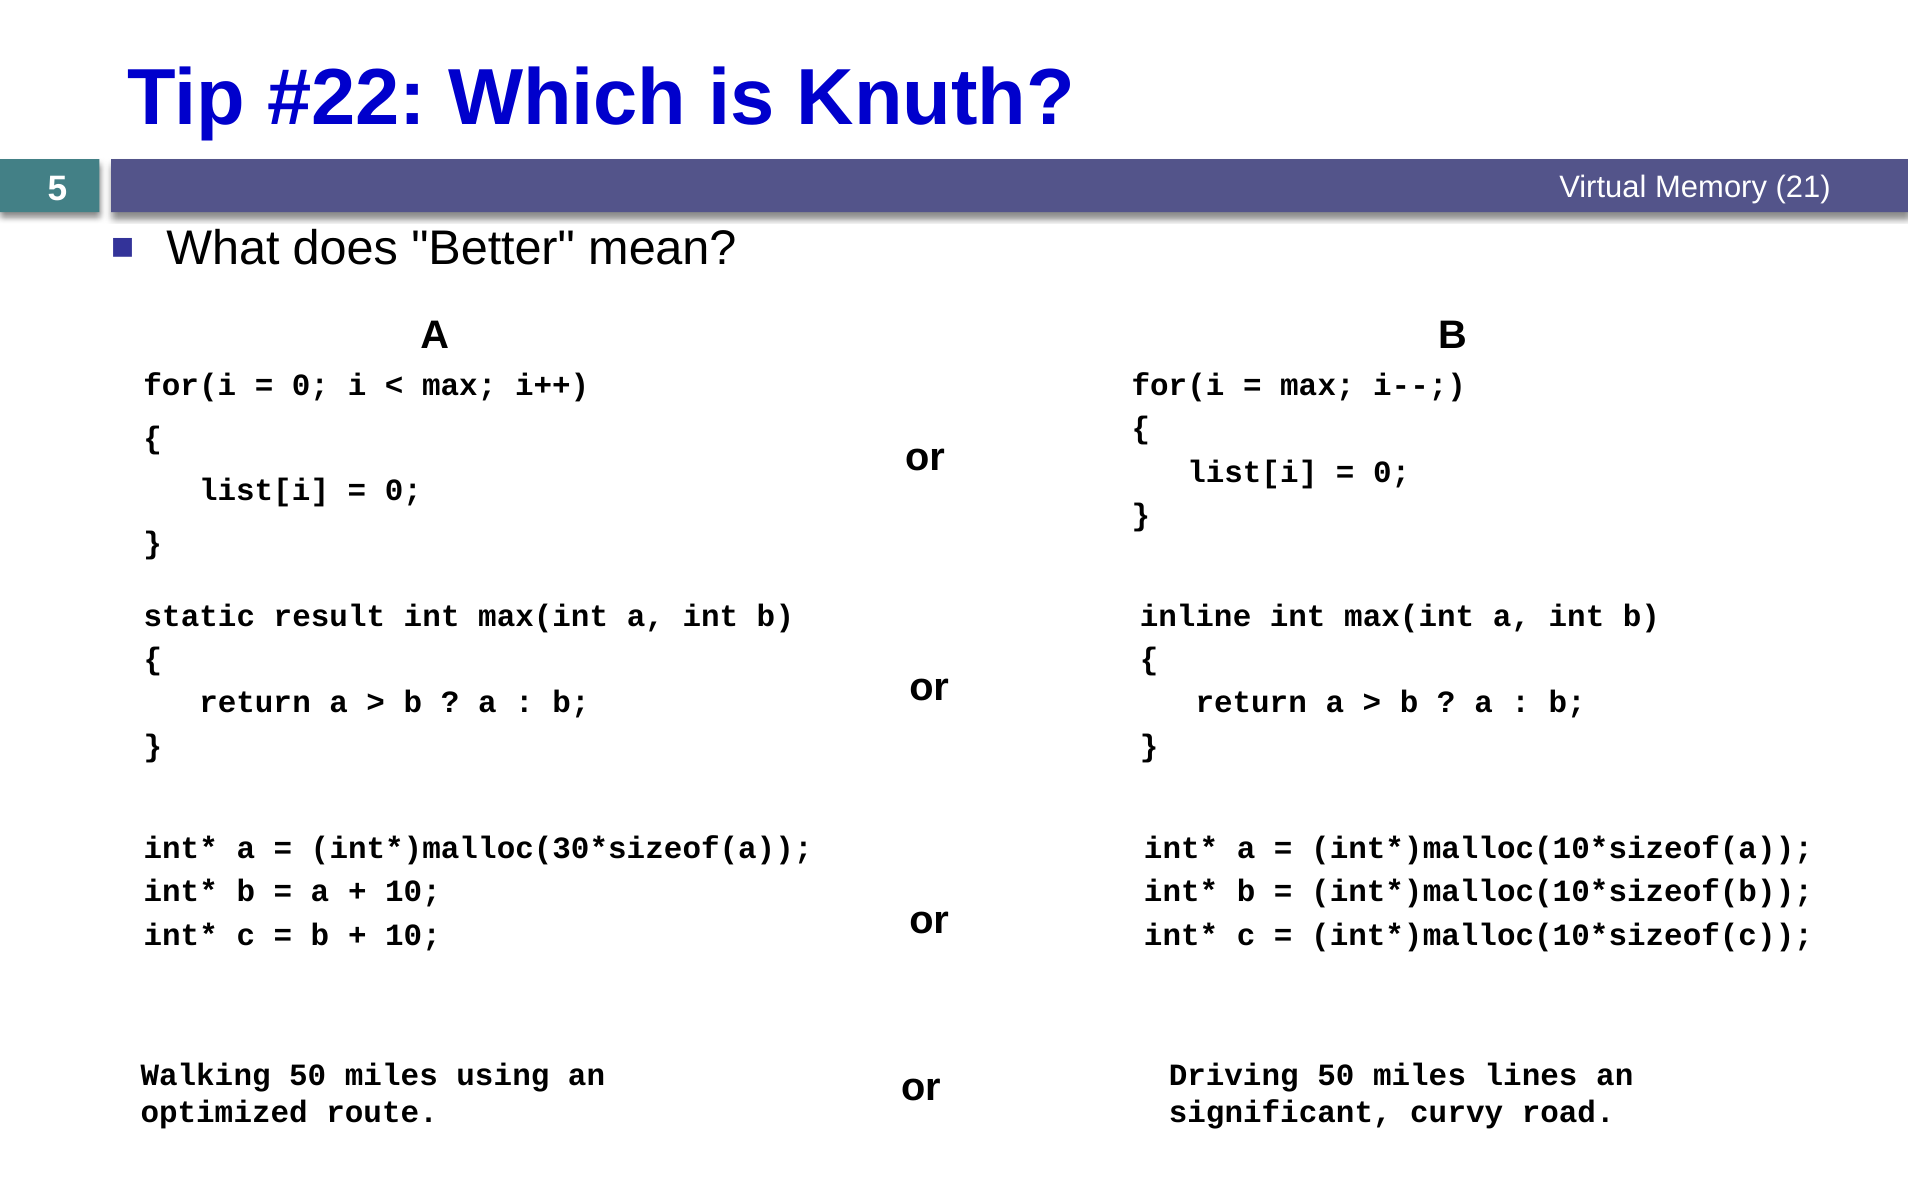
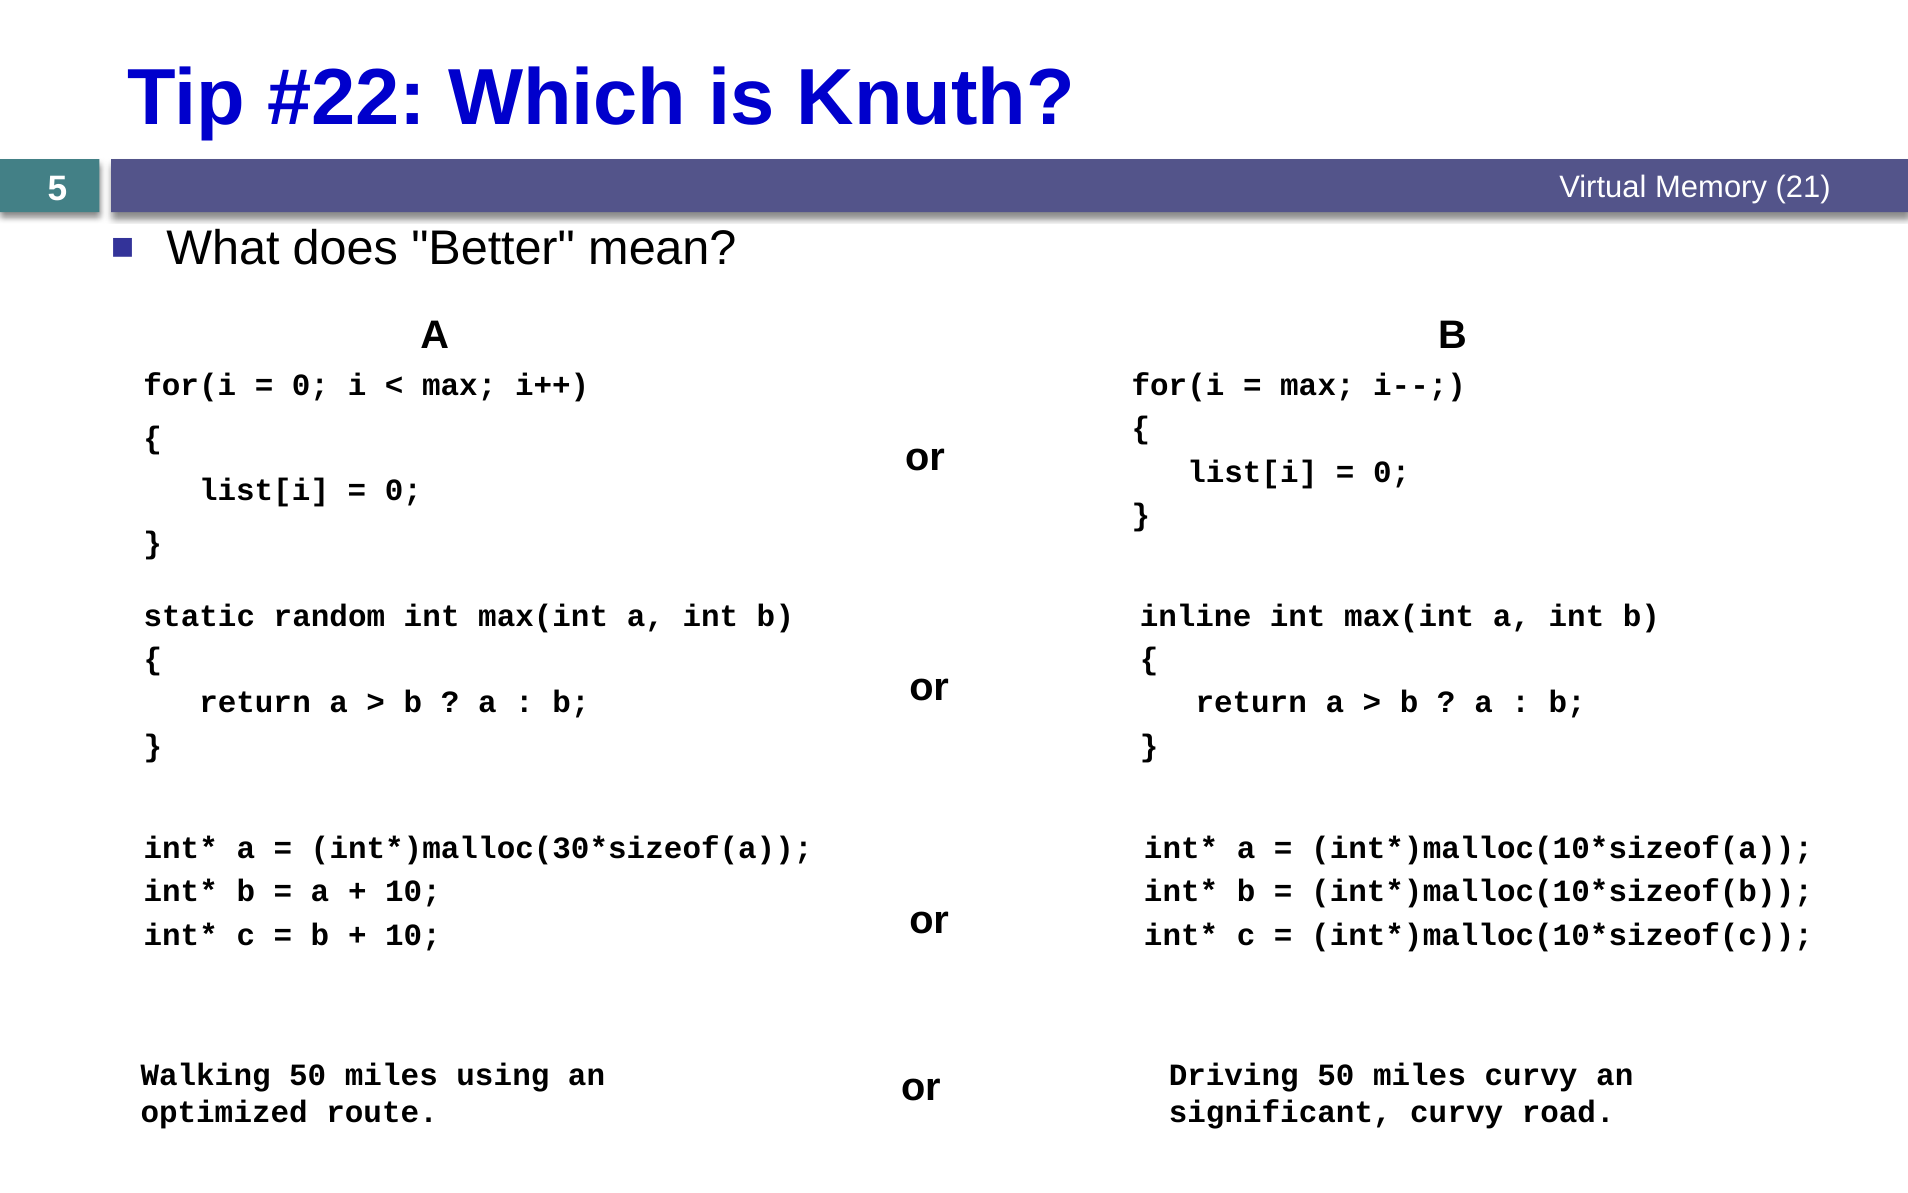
result: result -> random (329, 616)
miles lines: lines -> curvy (1531, 1075)
